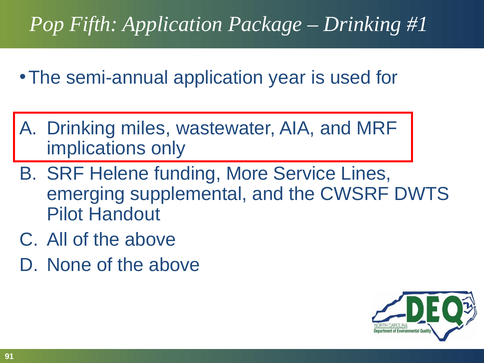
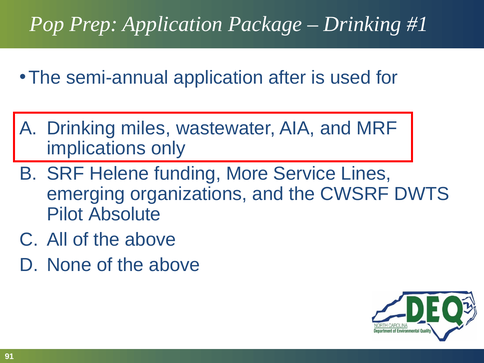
Fifth: Fifth -> Prep (94, 24)
year: year -> after (287, 77)
supplemental: supplemental -> organizations (189, 194)
Handout: Handout -> Absolute (124, 214)
